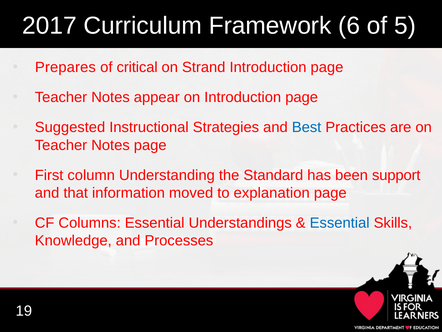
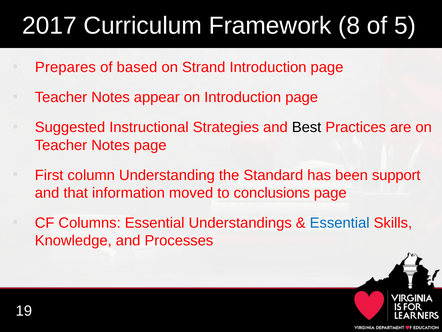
6: 6 -> 8 (349, 26)
critical: critical -> based (137, 67)
Best colour: blue -> black (307, 127)
explanation: explanation -> conclusions (272, 193)
